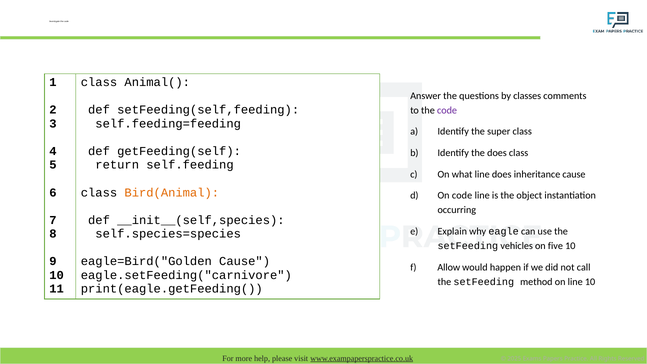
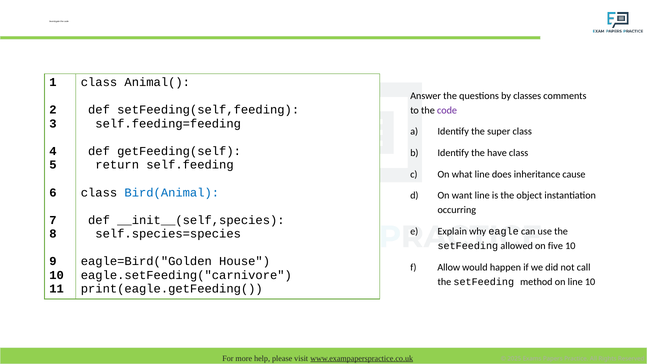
the does: does -> have (497, 153)
Bird(Animal colour: orange -> blue (172, 192)
On code: code -> want (462, 196)
vehicles: vehicles -> allowed (517, 246)
eagle=Bird("Golden Cause: Cause -> House (245, 261)
